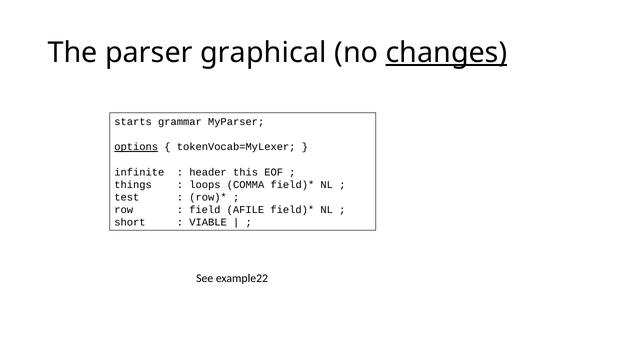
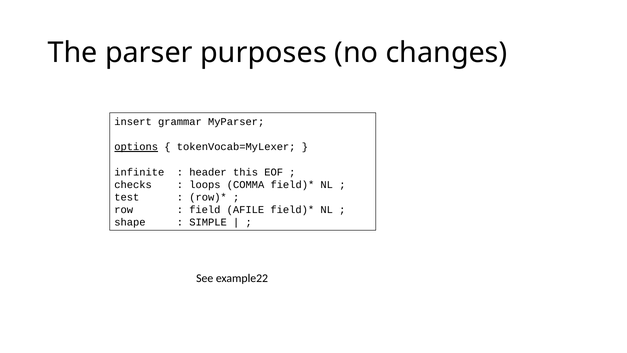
graphical: graphical -> purposes (263, 53)
changes underline: present -> none (446, 53)
starts: starts -> insert (133, 122)
things: things -> checks (133, 185)
short: short -> shape (130, 222)
VIABLE: VIABLE -> SIMPLE (208, 222)
